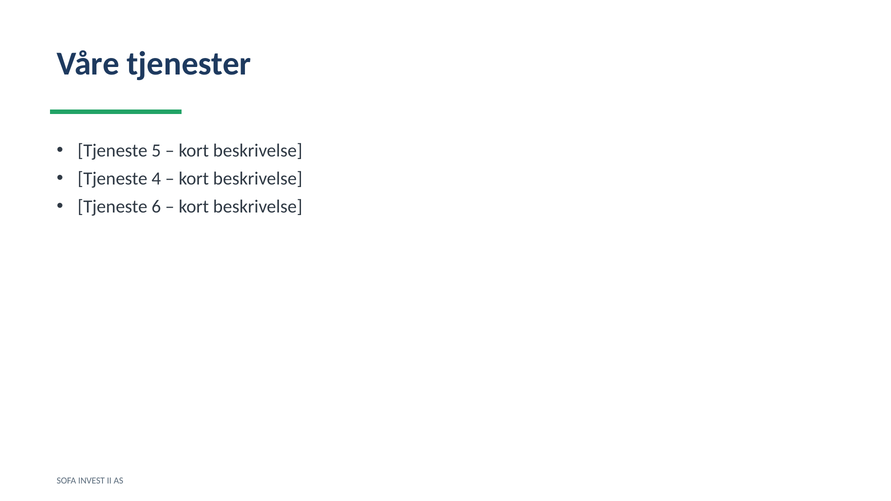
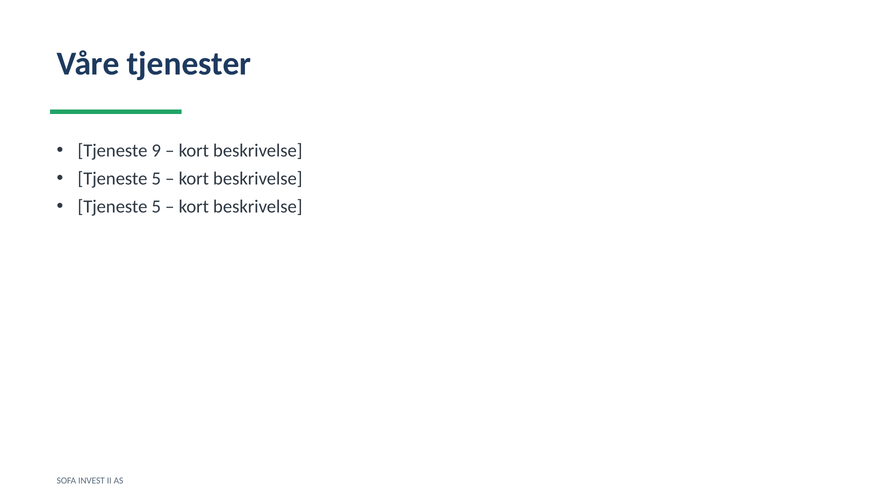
5: 5 -> 9 (156, 151)
4: 4 -> 5 (156, 179)
6: 6 -> 5 (156, 207)
